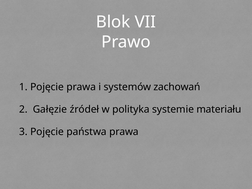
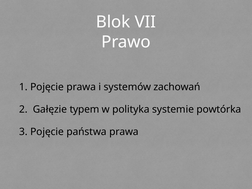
źródeł: źródeł -> typem (84, 109)
materiału: materiału -> powtórka (219, 109)
